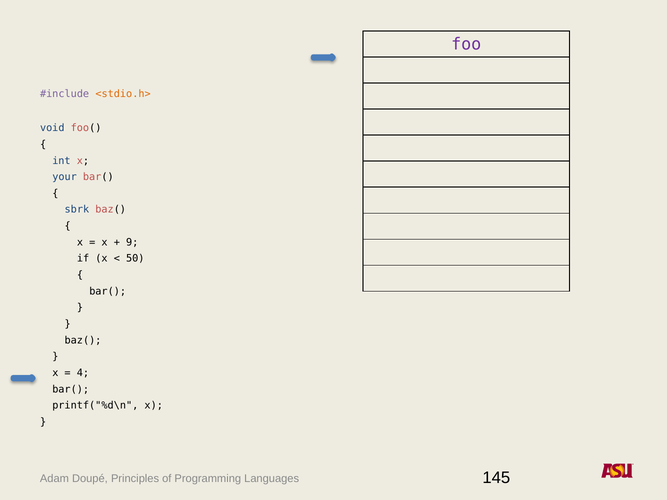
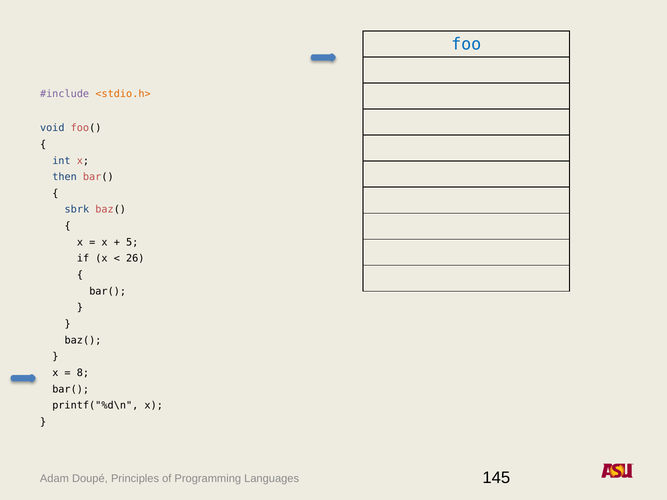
foo colour: purple -> blue (466, 44)
your: your -> then (65, 177)
9: 9 -> 5 (132, 242)
50: 50 -> 26 (135, 259)
4: 4 -> 8 (83, 373)
